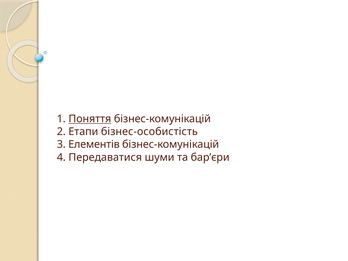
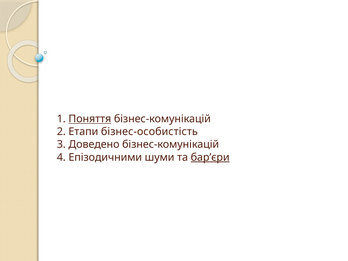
Елементів: Елементів -> Доведено (94, 144)
Передаватися: Передаватися -> Епізодичними (105, 157)
бар’єри underline: none -> present (210, 157)
